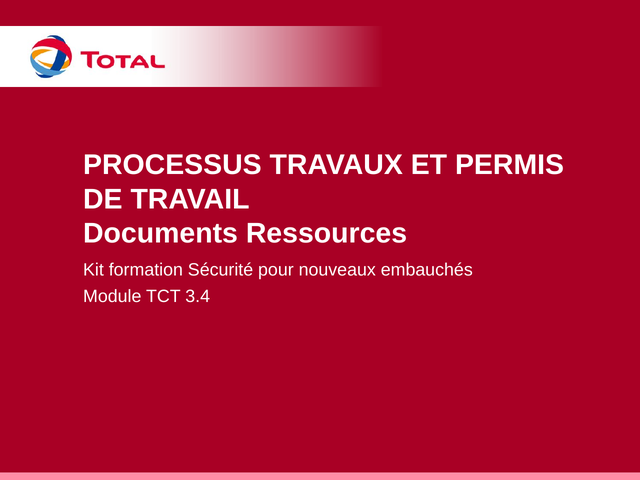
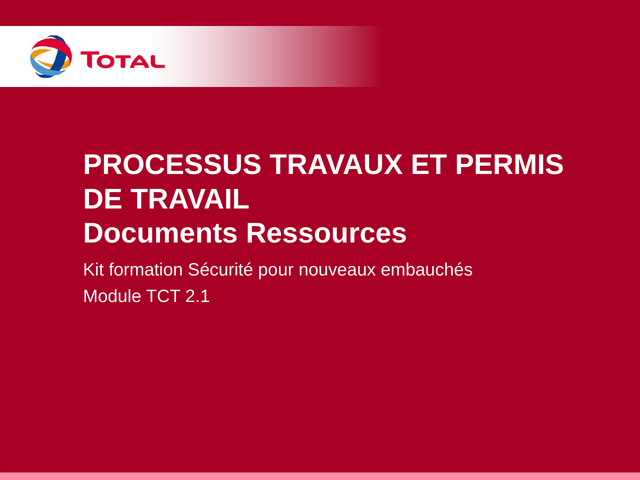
3.4: 3.4 -> 2.1 (198, 297)
